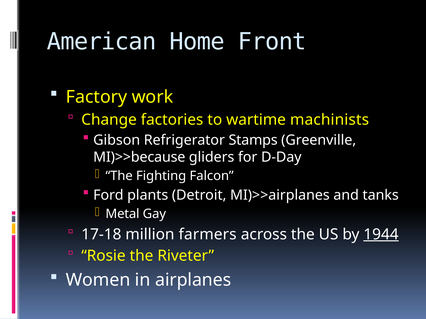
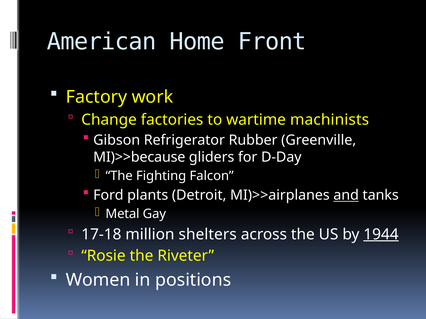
Stamps: Stamps -> Rubber (253, 140)
and underline: none -> present (346, 196)
farmers: farmers -> shelters (208, 235)
airplanes: airplanes -> positions (193, 280)
